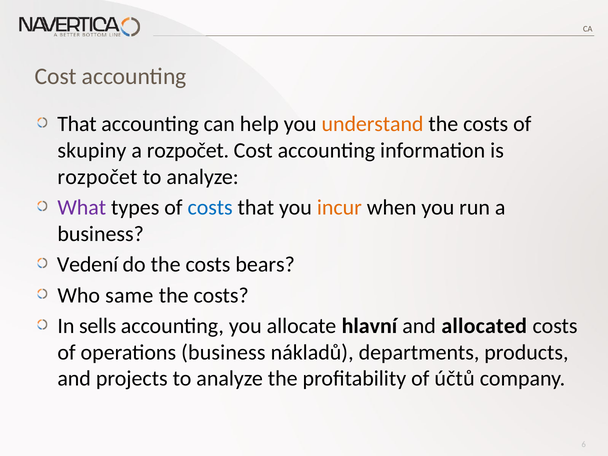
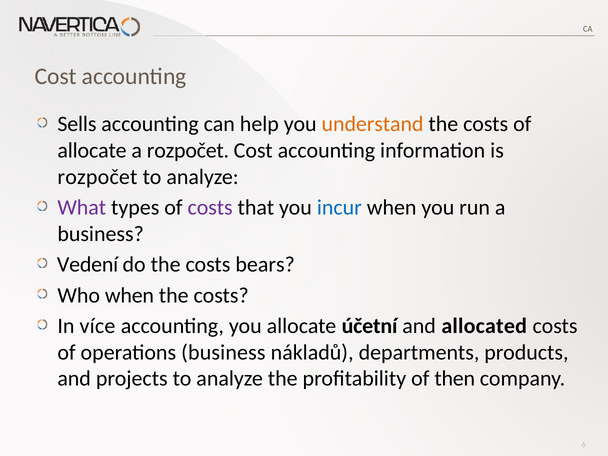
That: That -> Sells (77, 124)
skupiny: skupiny -> allocate (92, 150)
costs colour: blue -> purple (210, 208)
incur colour: orange -> blue (339, 208)
Who same: same -> when (129, 295)
sells: sells -> více (97, 326)
hlavní: hlavní -> účetní (370, 326)
účtů: účtů -> then (455, 379)
